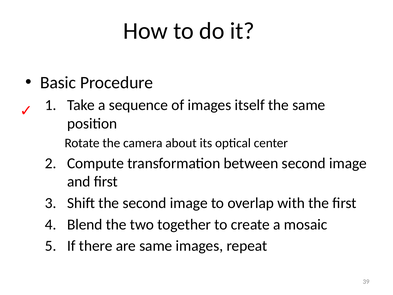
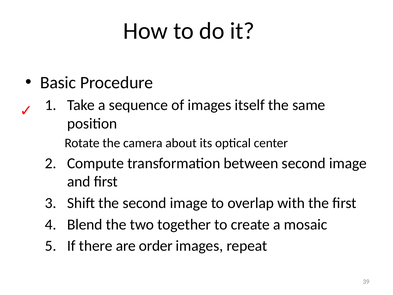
are same: same -> order (156, 246)
